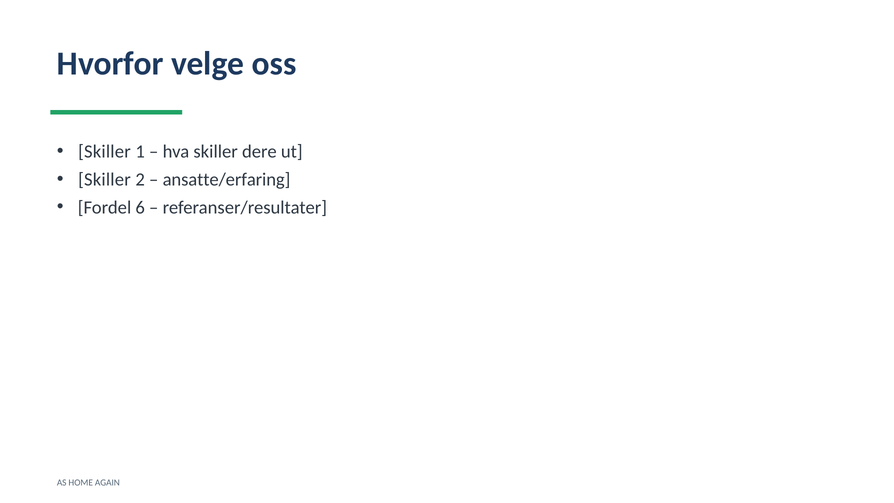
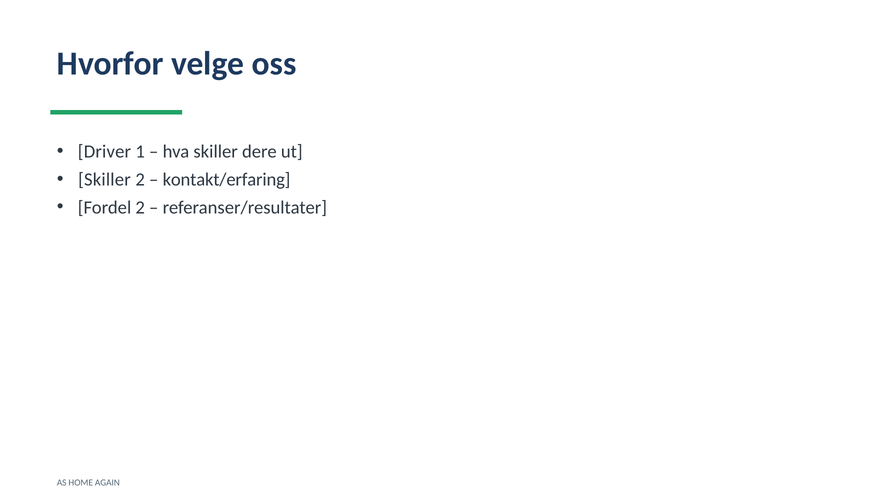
Skiller: Skiller -> Driver (104, 151)
ansatte/erfaring: ansatte/erfaring -> kontakt/erfaring (227, 179)
Fordel 6: 6 -> 2 (140, 207)
